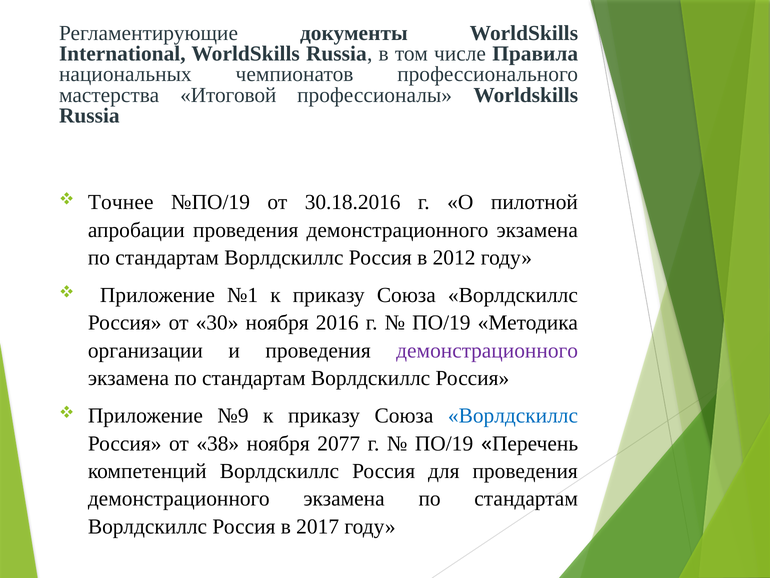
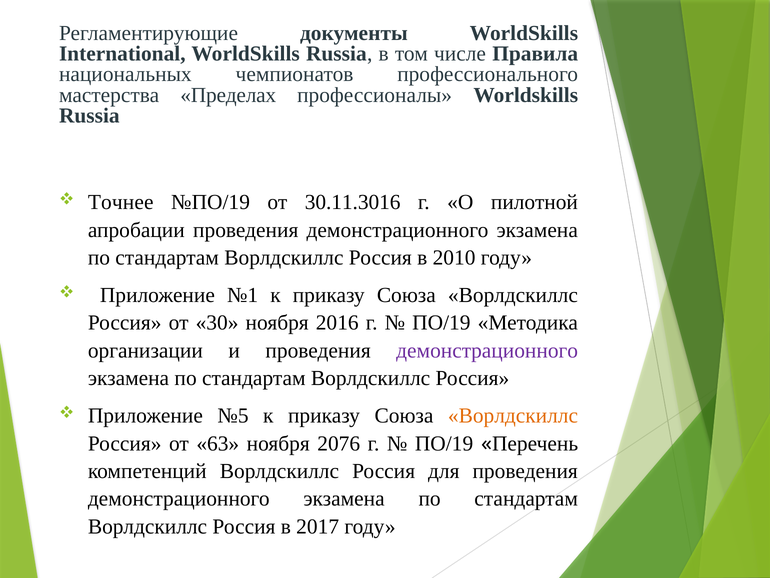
Итоговой: Итоговой -> Пределах (228, 95)
30.18.2016: 30.18.2016 -> 30.11.3016 (353, 202)
2012: 2012 -> 2010 (454, 258)
№9: №9 -> №5 (233, 415)
Ворлдскиллс colour: blue -> orange (513, 415)
38: 38 -> 63 (218, 443)
2077: 2077 -> 2076 (339, 443)
